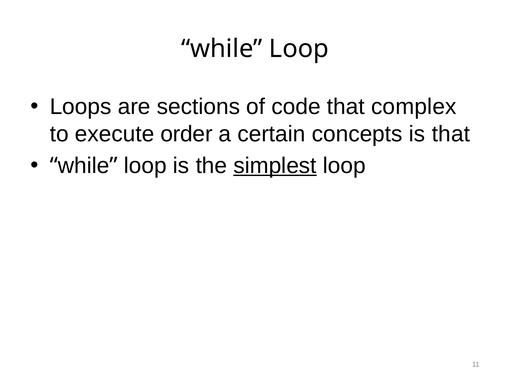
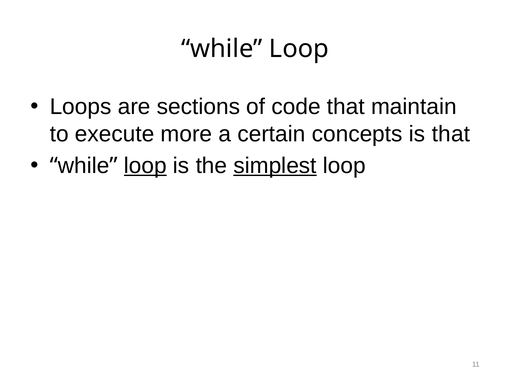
complex: complex -> maintain (414, 107)
order: order -> more (186, 134)
loop underline: none -> present (145, 166)
